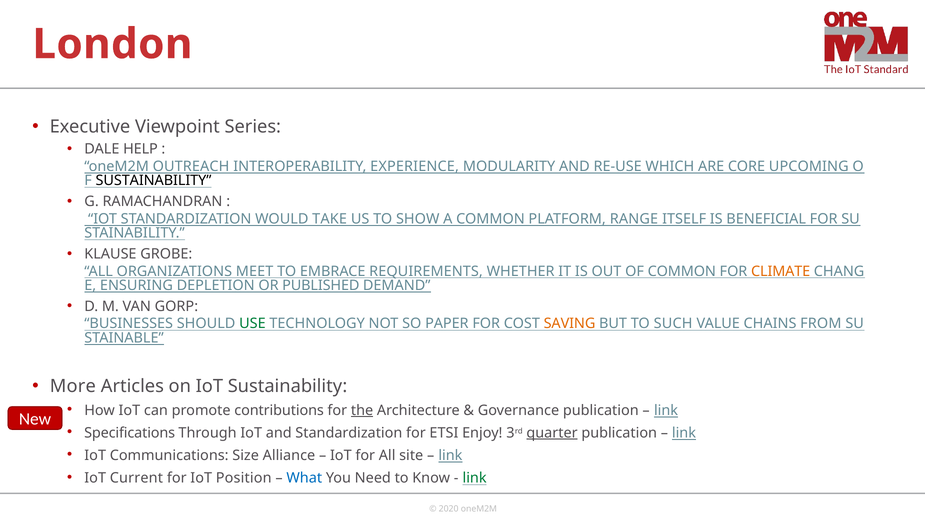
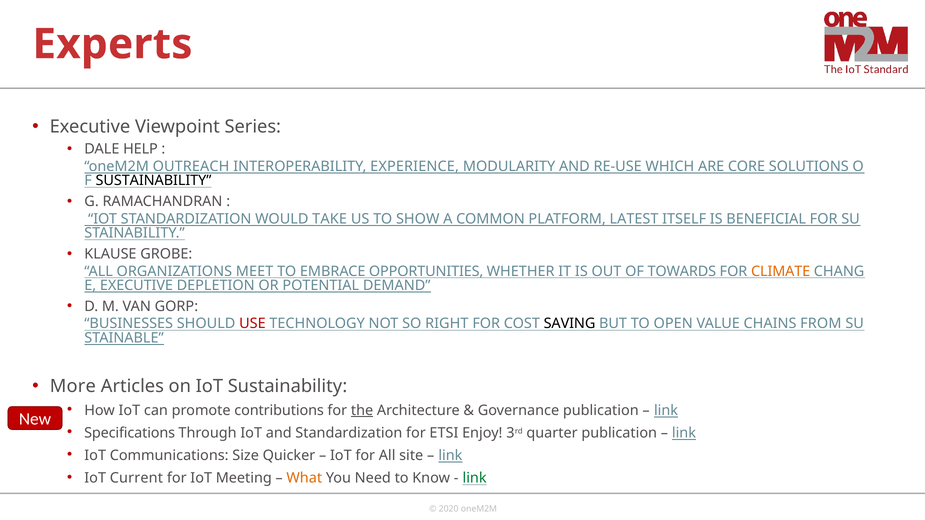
London: London -> Experts (112, 44)
UPCOMING: UPCOMING -> SOLUTIONS (809, 166)
RANGE: RANGE -> LATEST (634, 219)
REQUIREMENTS: REQUIREMENTS -> OPPORTUNITIES (426, 271)
OF COMMON: COMMON -> TOWARDS (682, 271)
ENSURING: ENSURING -> EXECUTIVE (136, 286)
PUBLISHED: PUBLISHED -> POTENTIAL (321, 286)
USE colour: green -> red (252, 324)
PAPER: PAPER -> RIGHT (447, 324)
SAVING colour: orange -> black (570, 324)
SUCH: SUCH -> OPEN (673, 324)
quarter underline: present -> none (552, 433)
Alliance: Alliance -> Quicker (289, 456)
Position: Position -> Meeting (244, 478)
What colour: blue -> orange (304, 478)
